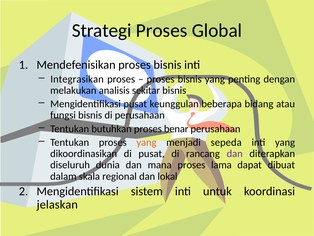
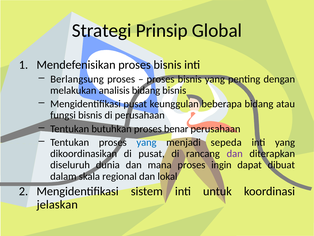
Strategi Proses: Proses -> Prinsip (162, 30)
Integrasikan: Integrasikan -> Berlangsung (77, 79)
analisis sekitar: sekitar -> bidang (146, 90)
yang colour: orange -> blue (147, 142)
lama: lama -> ingin (221, 165)
